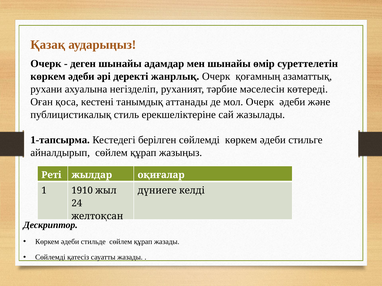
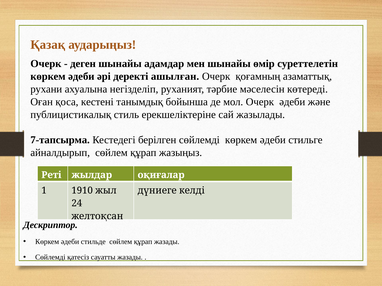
жанрлық: жанрлық -> ашылған (175, 77)
аттанады: аттанады -> бойынша (187, 102)
1-тапсырма: 1-тапсырма -> 7-тапсырма (60, 140)
